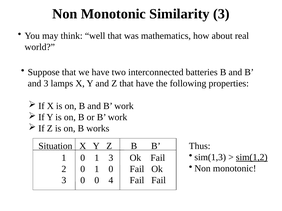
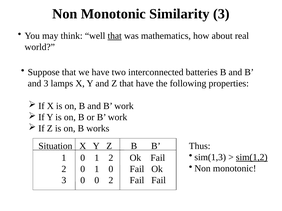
that underline: none -> present (115, 36)
1 3: 3 -> 2 (111, 158)
0 4: 4 -> 2 (111, 181)
